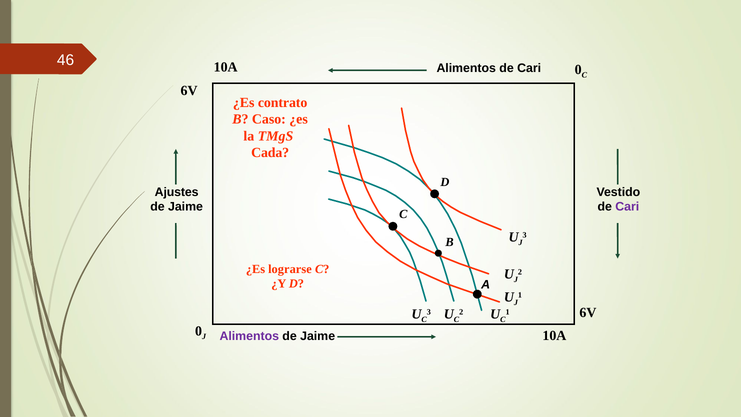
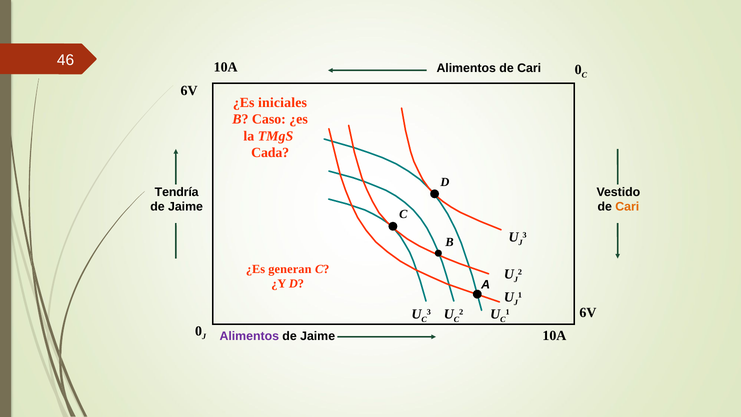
contrato: contrato -> iniciales (283, 103)
Ajustes: Ajustes -> Tendría (177, 192)
Cari colour: purple -> orange (627, 207)
lograrse: lograrse -> generan (290, 269)
